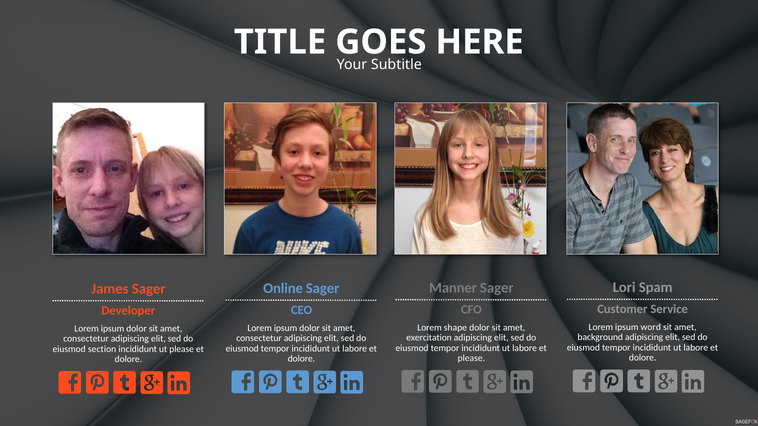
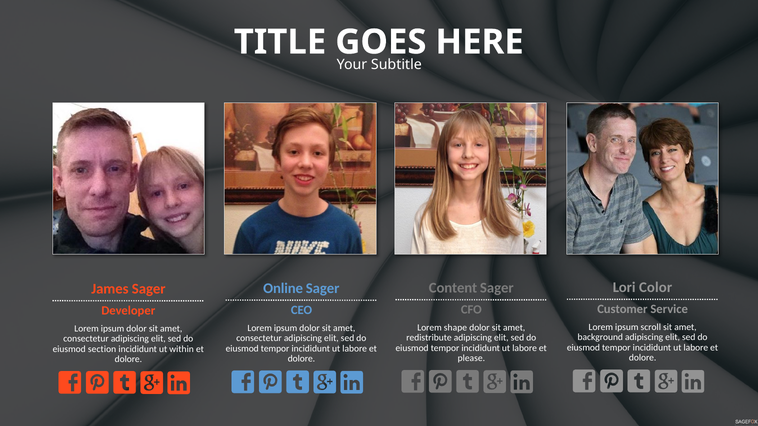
Spam: Spam -> Color (656, 288)
Manner: Manner -> Content (453, 288)
word: word -> scroll (651, 327)
exercitation: exercitation -> redistribute (429, 338)
ut please: please -> within (182, 349)
